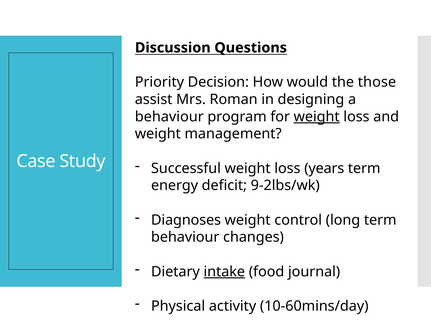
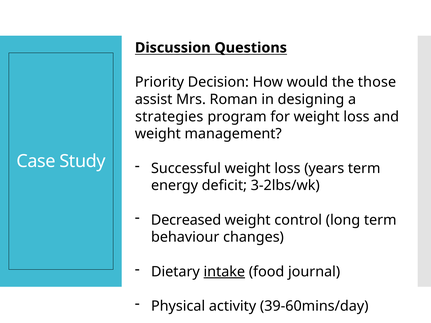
behaviour: behaviour -> strategies (169, 117)
weight underline: present -> none (317, 117)
9-2lbs/wk: 9-2lbs/wk -> 3-2lbs/wk (285, 186)
Diagnoses: Diagnoses -> Decreased (186, 220)
10-60mins/day: 10-60mins/day -> 39-60mins/day (314, 306)
